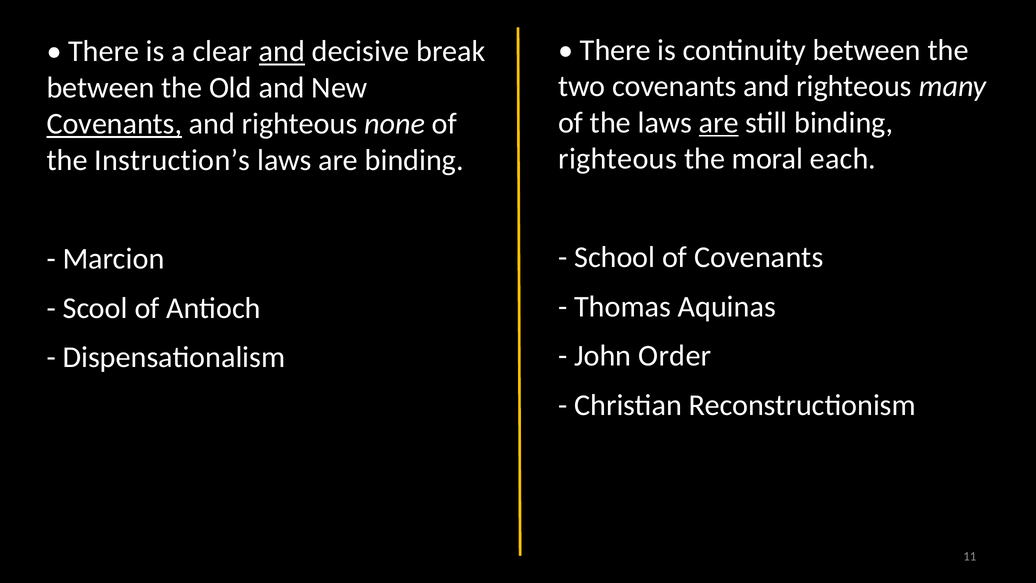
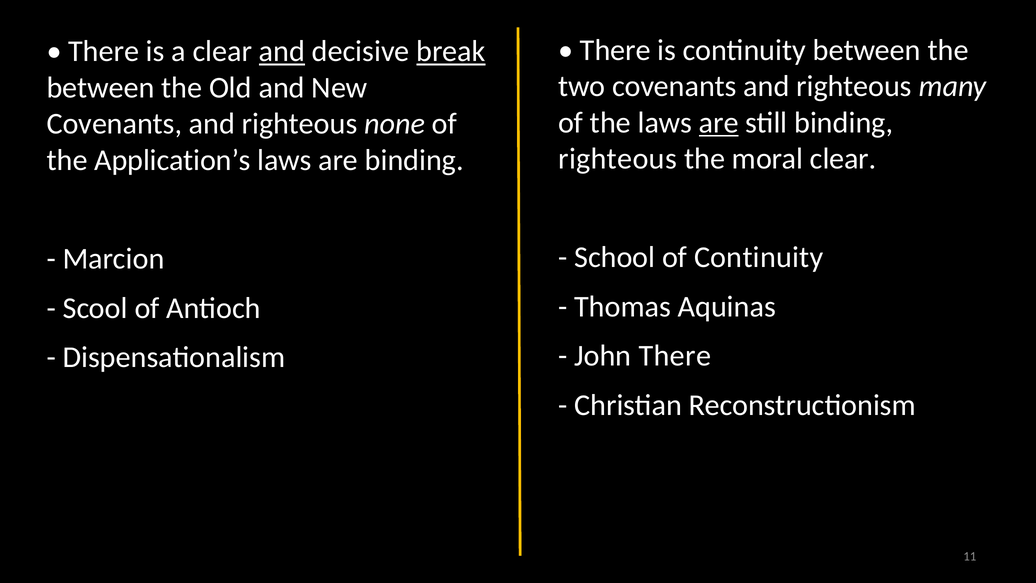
break underline: none -> present (451, 51)
Covenants underline: present -> none (114, 124)
moral each: each -> clear (843, 159)
Instruction’s: Instruction’s -> Application’s (173, 160)
of Covenants: Covenants -> Continuity (759, 257)
John Order: Order -> There (675, 356)
